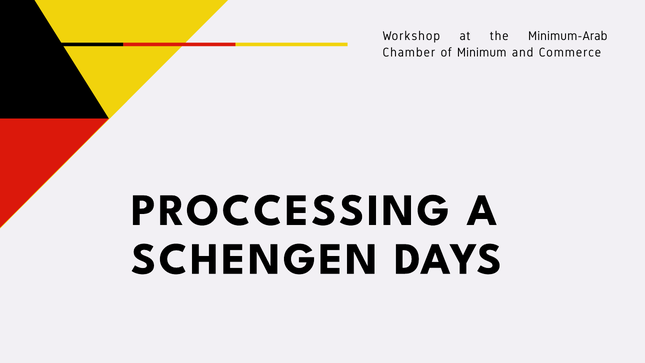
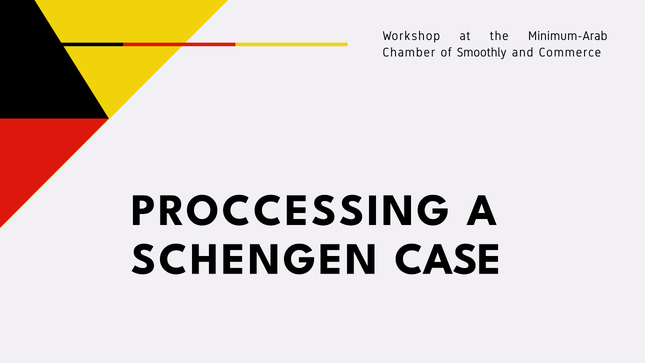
Minimum: Minimum -> Smoothly (482, 52)
DAYS: DAYS -> CASE (448, 259)
